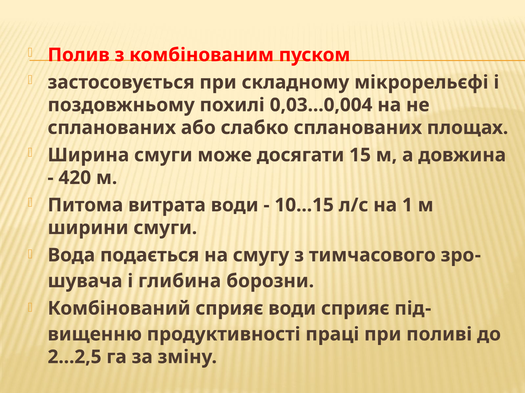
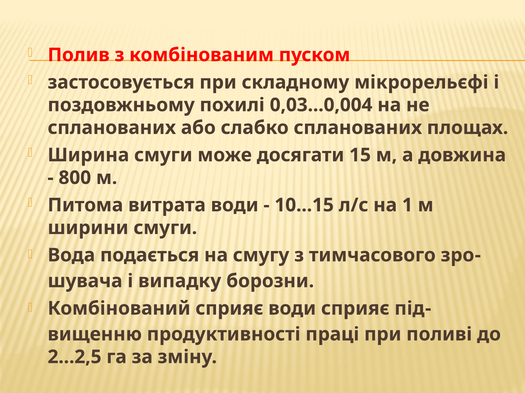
420: 420 -> 800 (75, 178)
глибина: глибина -> випадку (180, 282)
